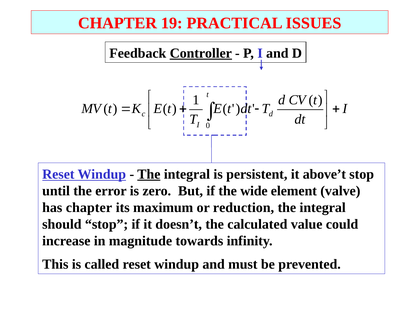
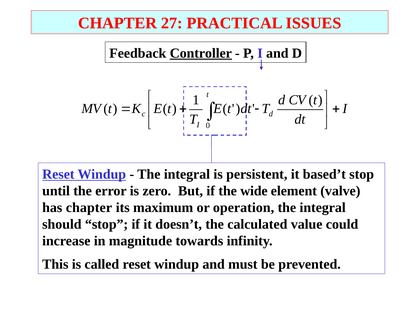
19: 19 -> 27 (172, 23)
The underline: present -> none (149, 174)
above’t: above’t -> based’t (324, 174)
reduction: reduction -> operation (244, 208)
